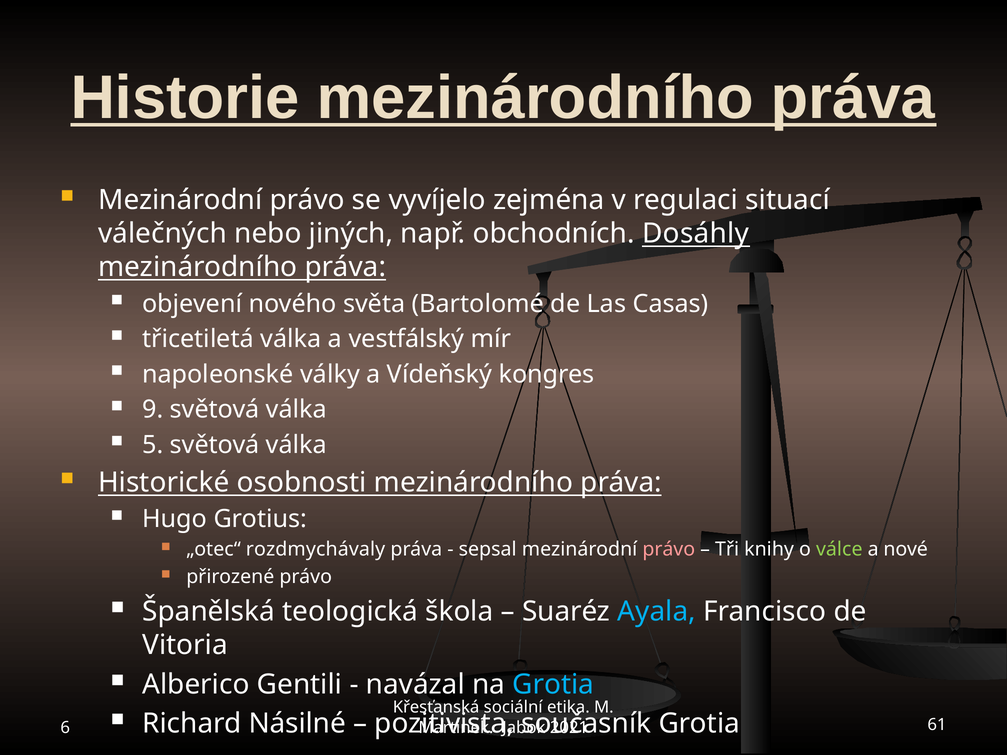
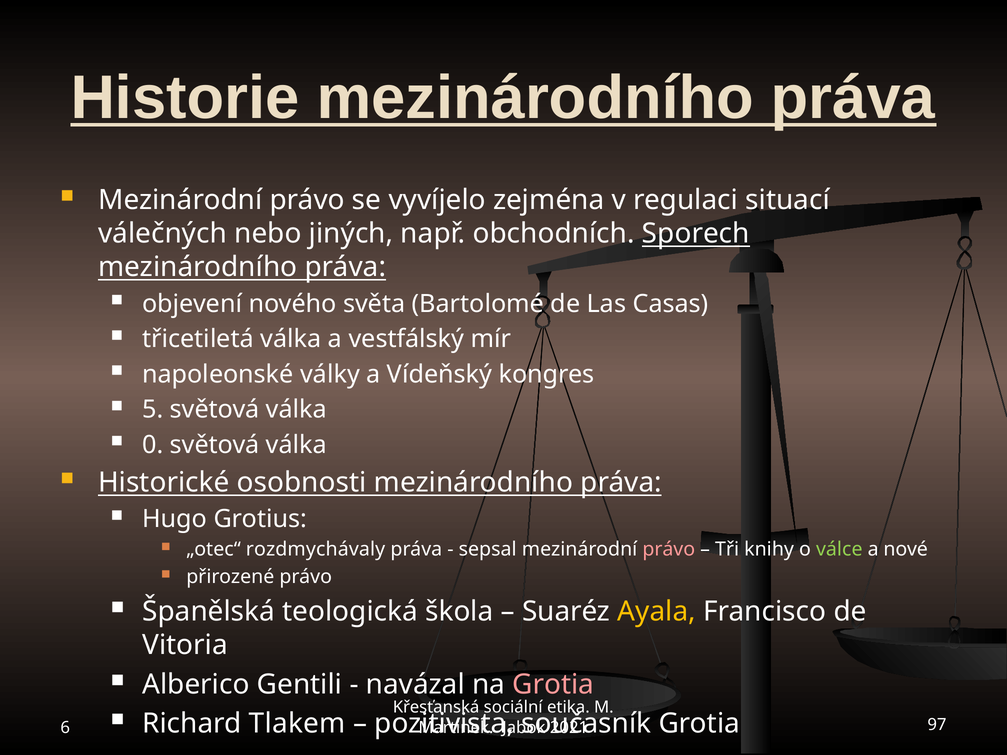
Dosáhly: Dosáhly -> Sporech (696, 234)
9: 9 -> 5 (153, 410)
5: 5 -> 0 (153, 445)
Ayala colour: light blue -> yellow (657, 612)
Grotia colour: light blue -> pink (553, 685)
Násilné: Násilné -> Tlakem (297, 724)
61: 61 -> 97 (937, 725)
